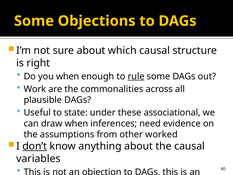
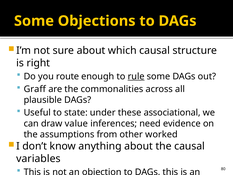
you when: when -> route (68, 76)
Work: Work -> Graff (35, 89)
draw when: when -> value (76, 123)
don’t underline: present -> none (35, 146)
